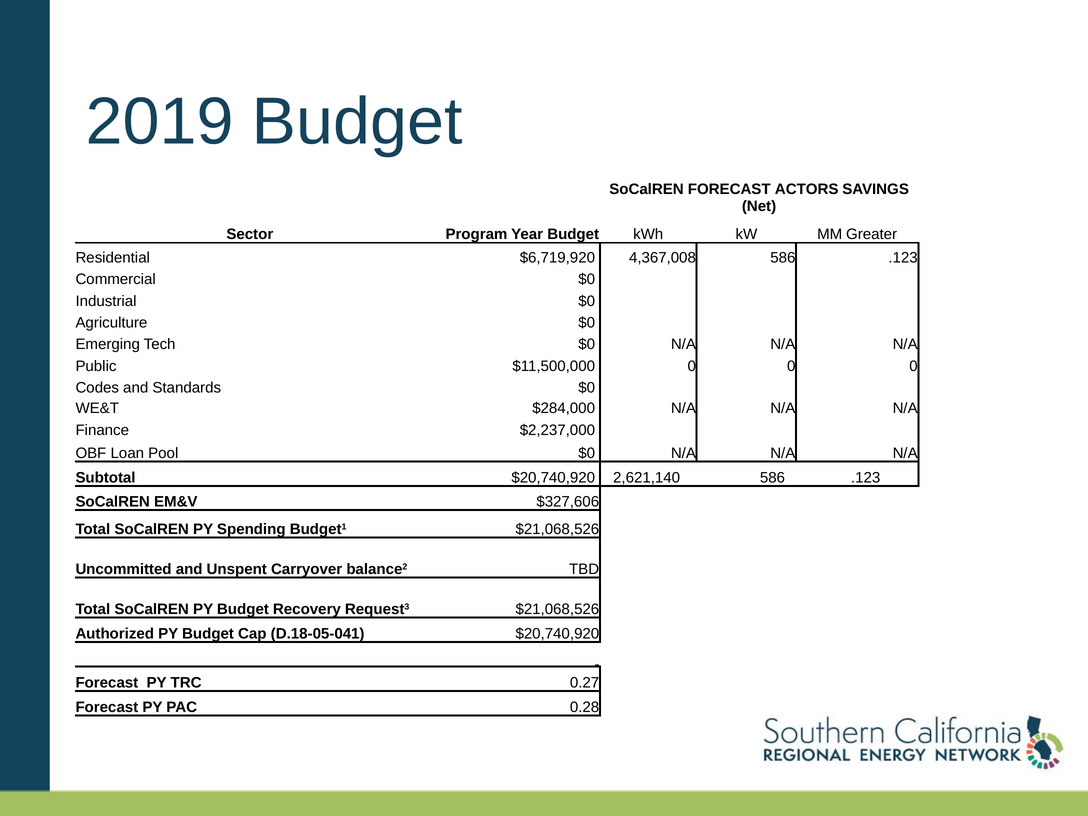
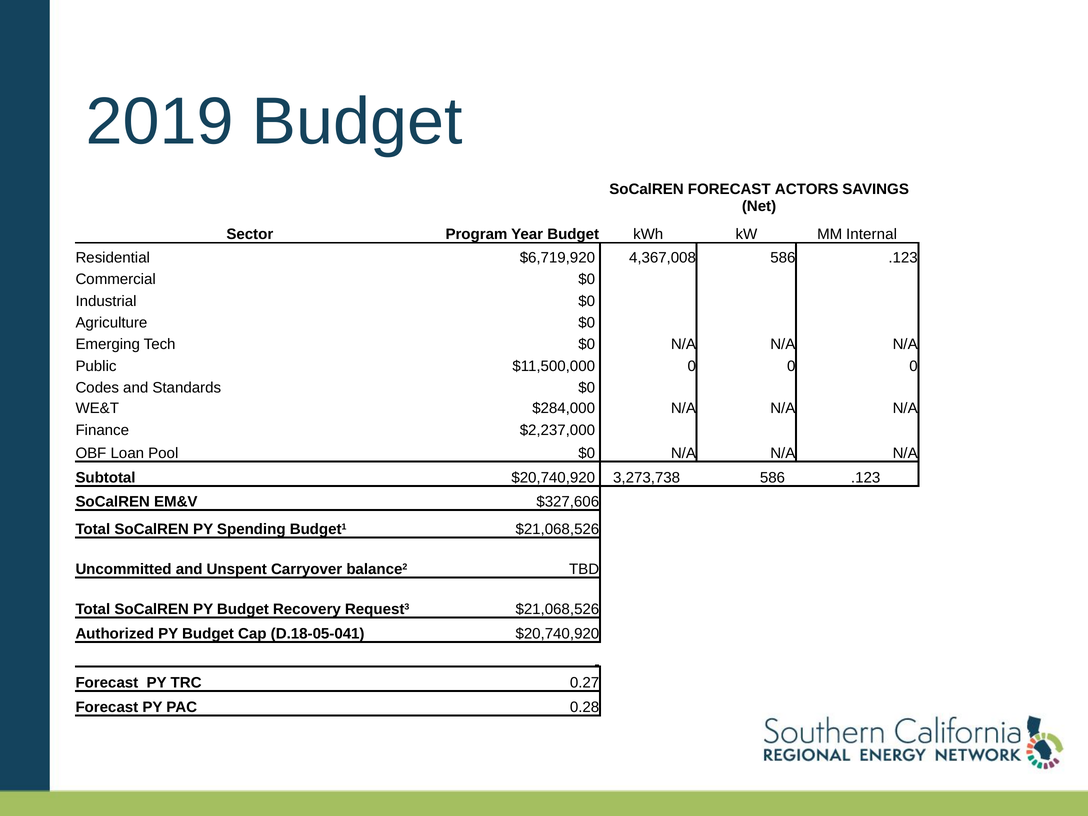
Greater: Greater -> Internal (872, 234)
2,621,140: 2,621,140 -> 3,273,738 (647, 478)
